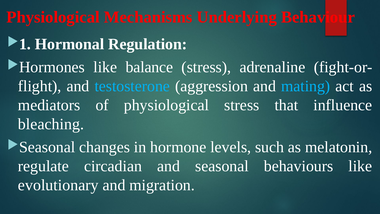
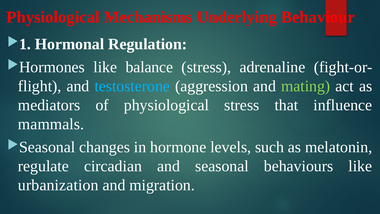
mating colour: light blue -> light green (306, 86)
bleaching: bleaching -> mammals (51, 124)
evolutionary: evolutionary -> urbanization (58, 185)
